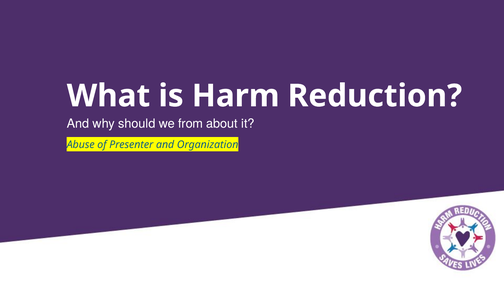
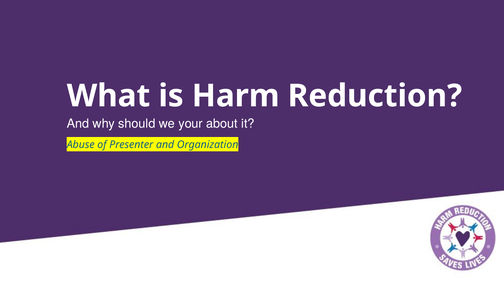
from: from -> your (191, 123)
